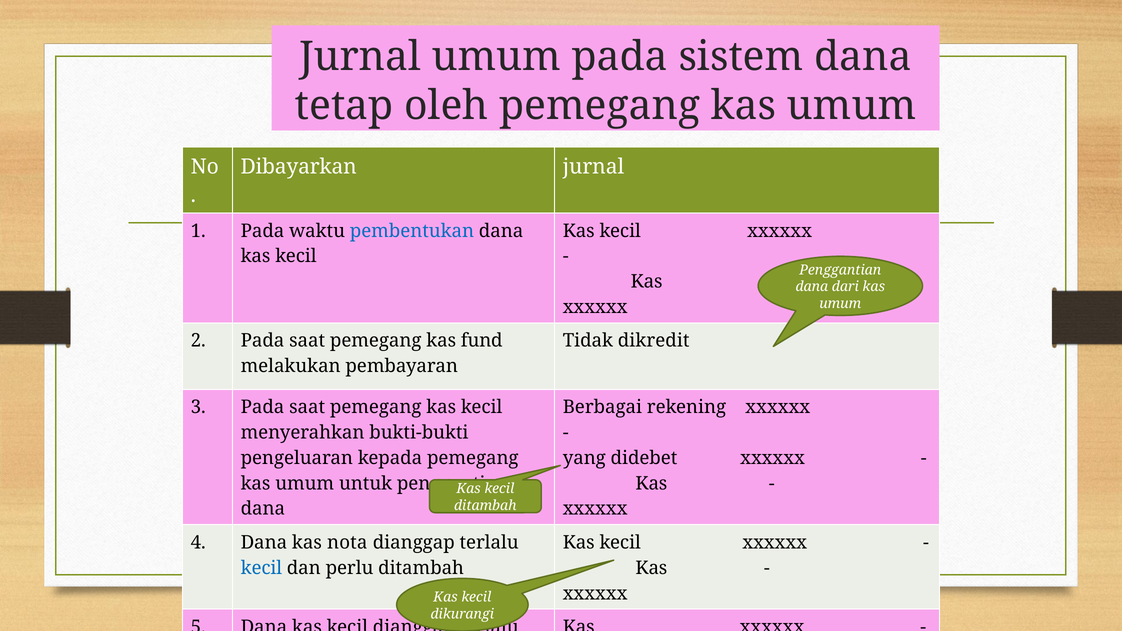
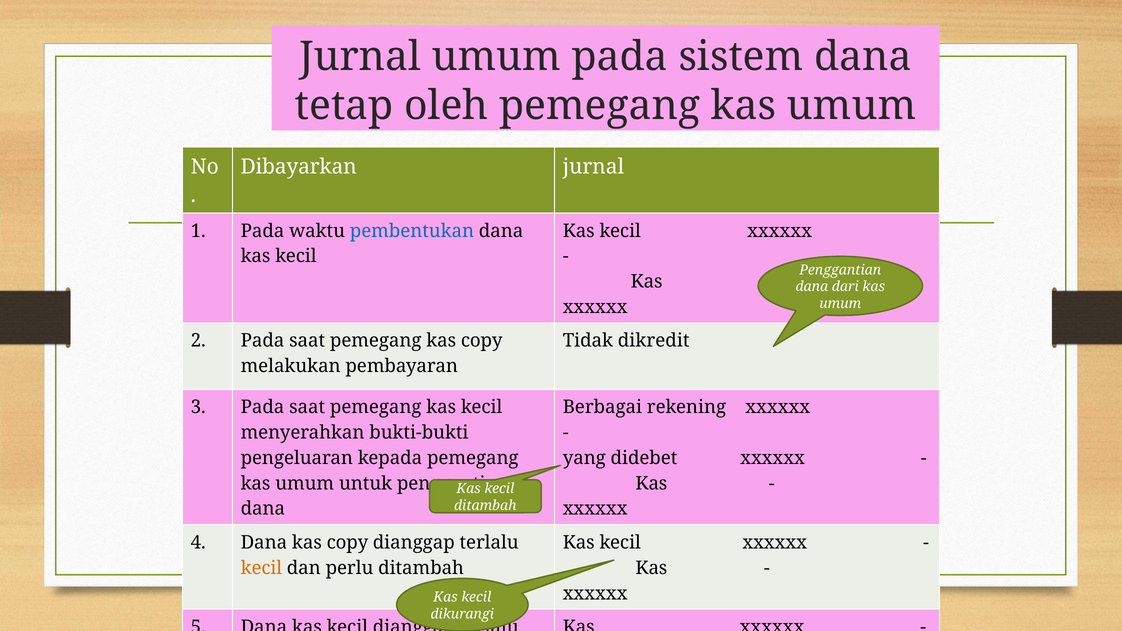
pemegang kas fund: fund -> copy (482, 341)
Dana kas nota: nota -> copy (347, 543)
kecil colour: blue -> orange (261, 568)
